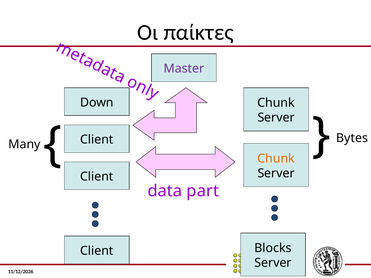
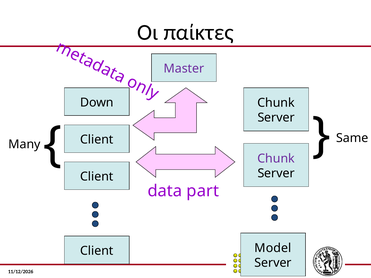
Bytes: Bytes -> Same (352, 138)
Chunk colour: orange -> purple (276, 159)
Blocks: Blocks -> Model (273, 248)
